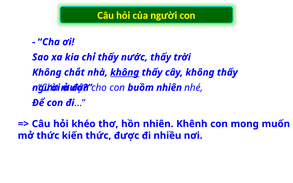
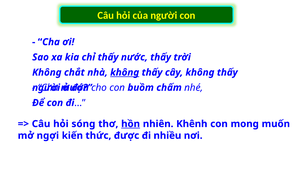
buồm nhiên: nhiên -> chấm (169, 88)
khéo: khéo -> sóng (83, 124)
hồn underline: none -> present (131, 124)
mở thức: thức -> ngợi (48, 136)
